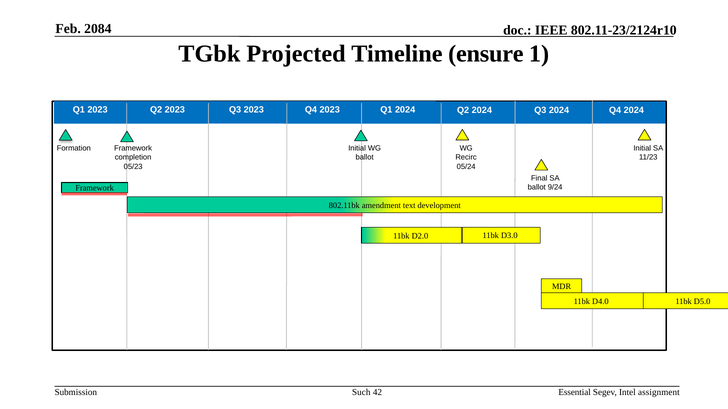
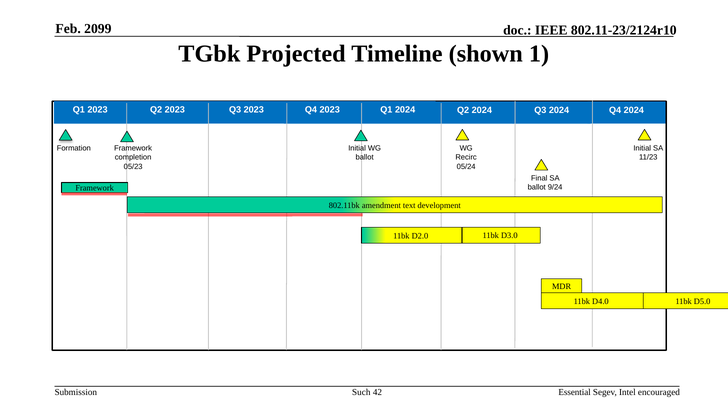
2084: 2084 -> 2099 (98, 29)
ensure: ensure -> shown (486, 54)
assignment: assignment -> encouraged (659, 393)
